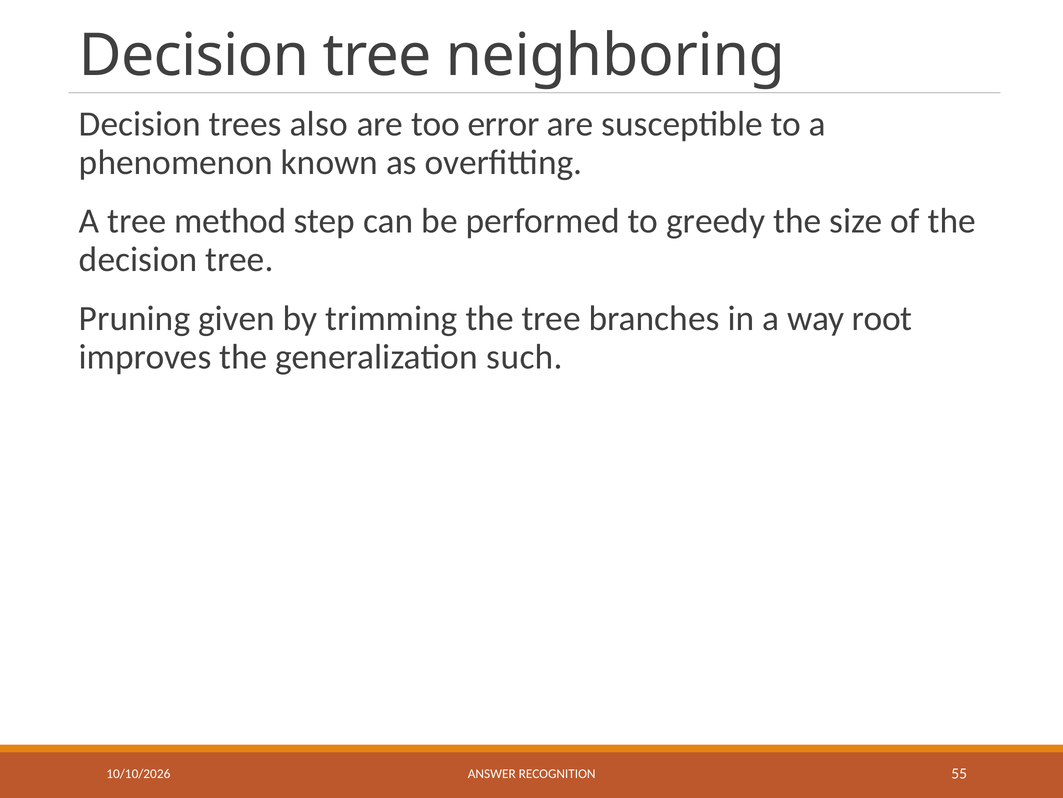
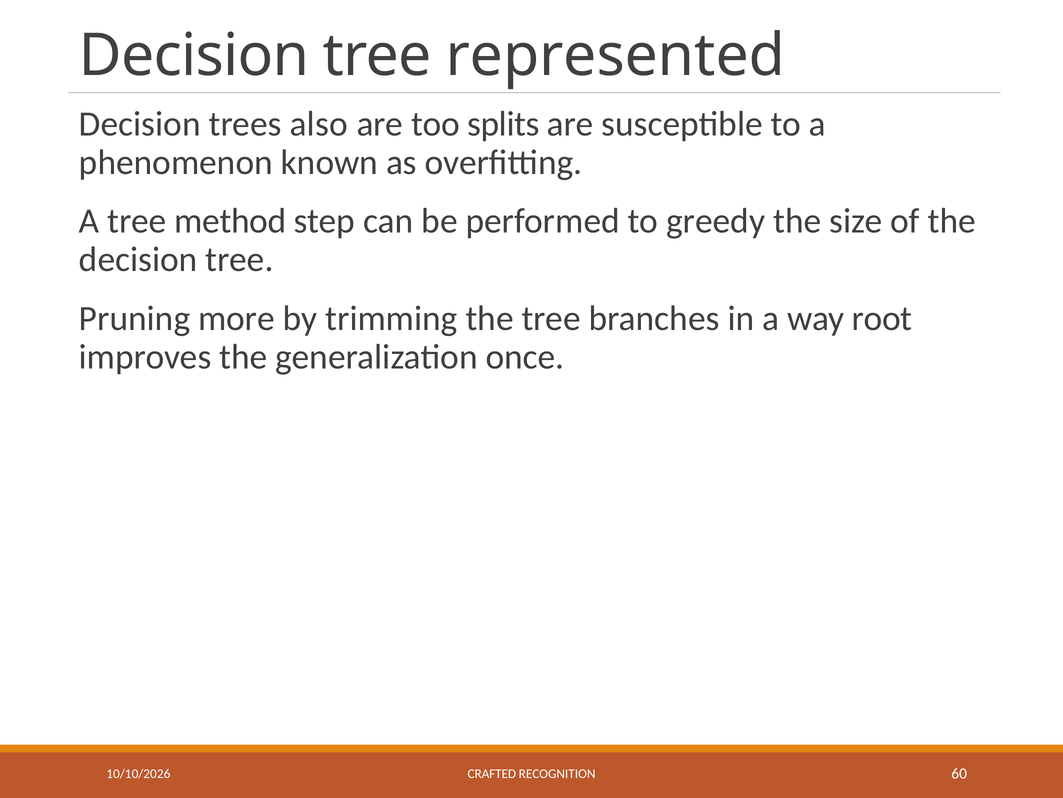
neighboring: neighboring -> represented (615, 56)
error: error -> splits (503, 124)
given: given -> more (236, 318)
such: such -> once (525, 357)
ANSWER: ANSWER -> CRAFTED (492, 773)
55: 55 -> 60 (959, 773)
